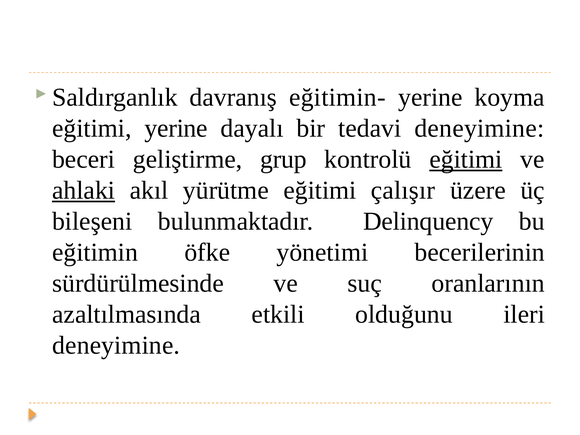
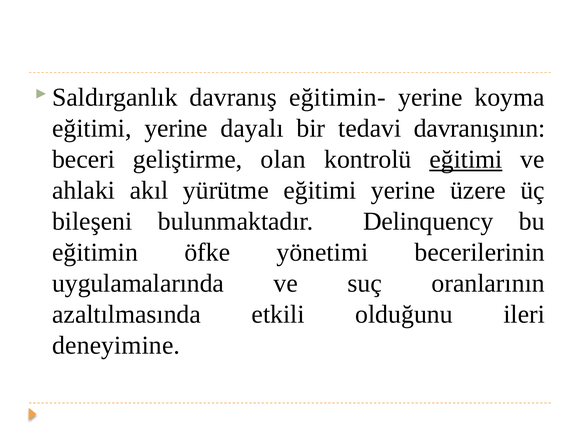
tedavi deneyimine: deneyimine -> davranışının (480, 128)
grup: grup -> olan (283, 159)
ahlaki underline: present -> none (84, 190)
yürütme eğitimi çalışır: çalışır -> yerine (403, 190)
sürdürülmesinde: sürdürülmesinde -> uygulamalarında (138, 283)
